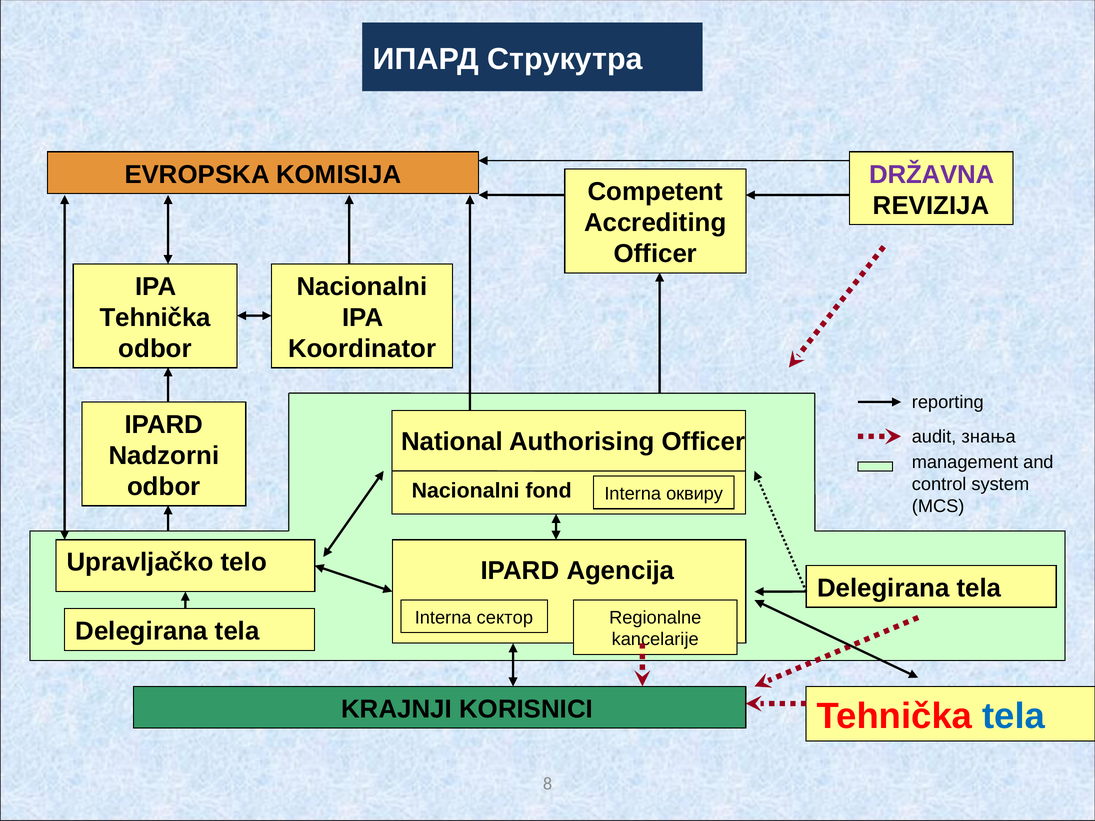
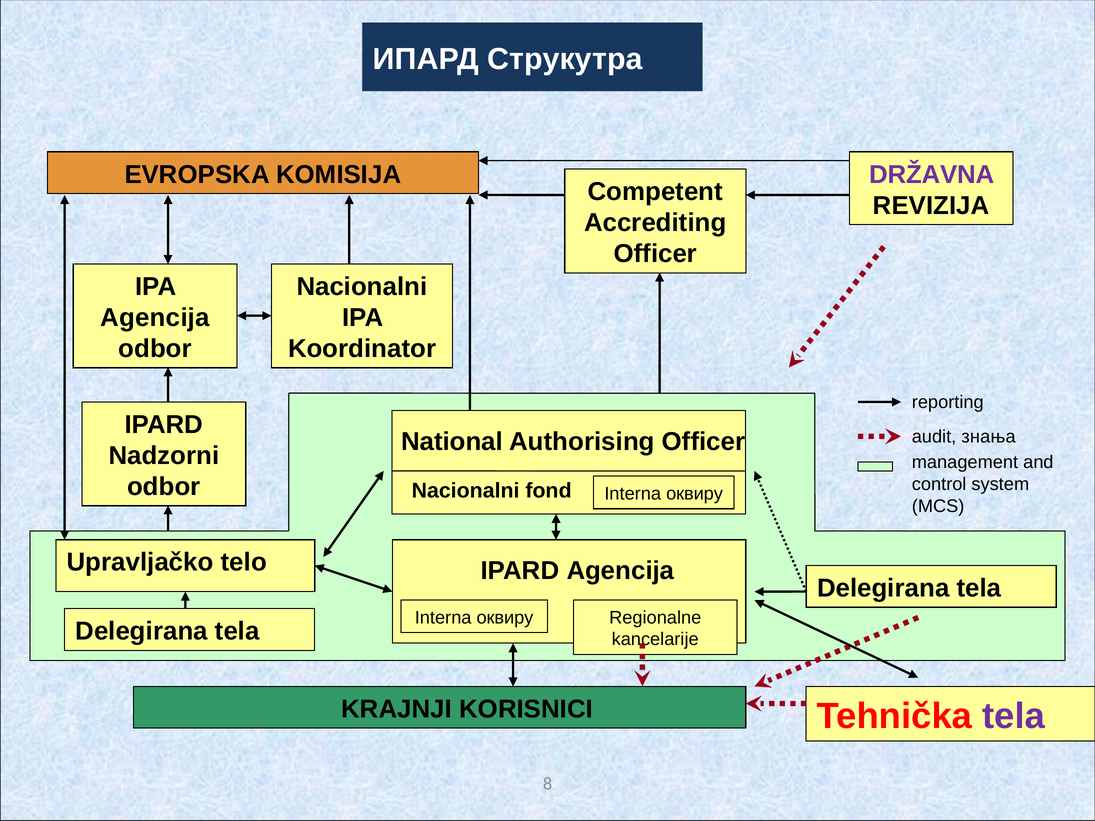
Tehnička: Tehnička -> Agencija (155, 318)
сектор: сектор -> оквиру (505, 618)
tela colour: blue -> purple (1014, 716)
